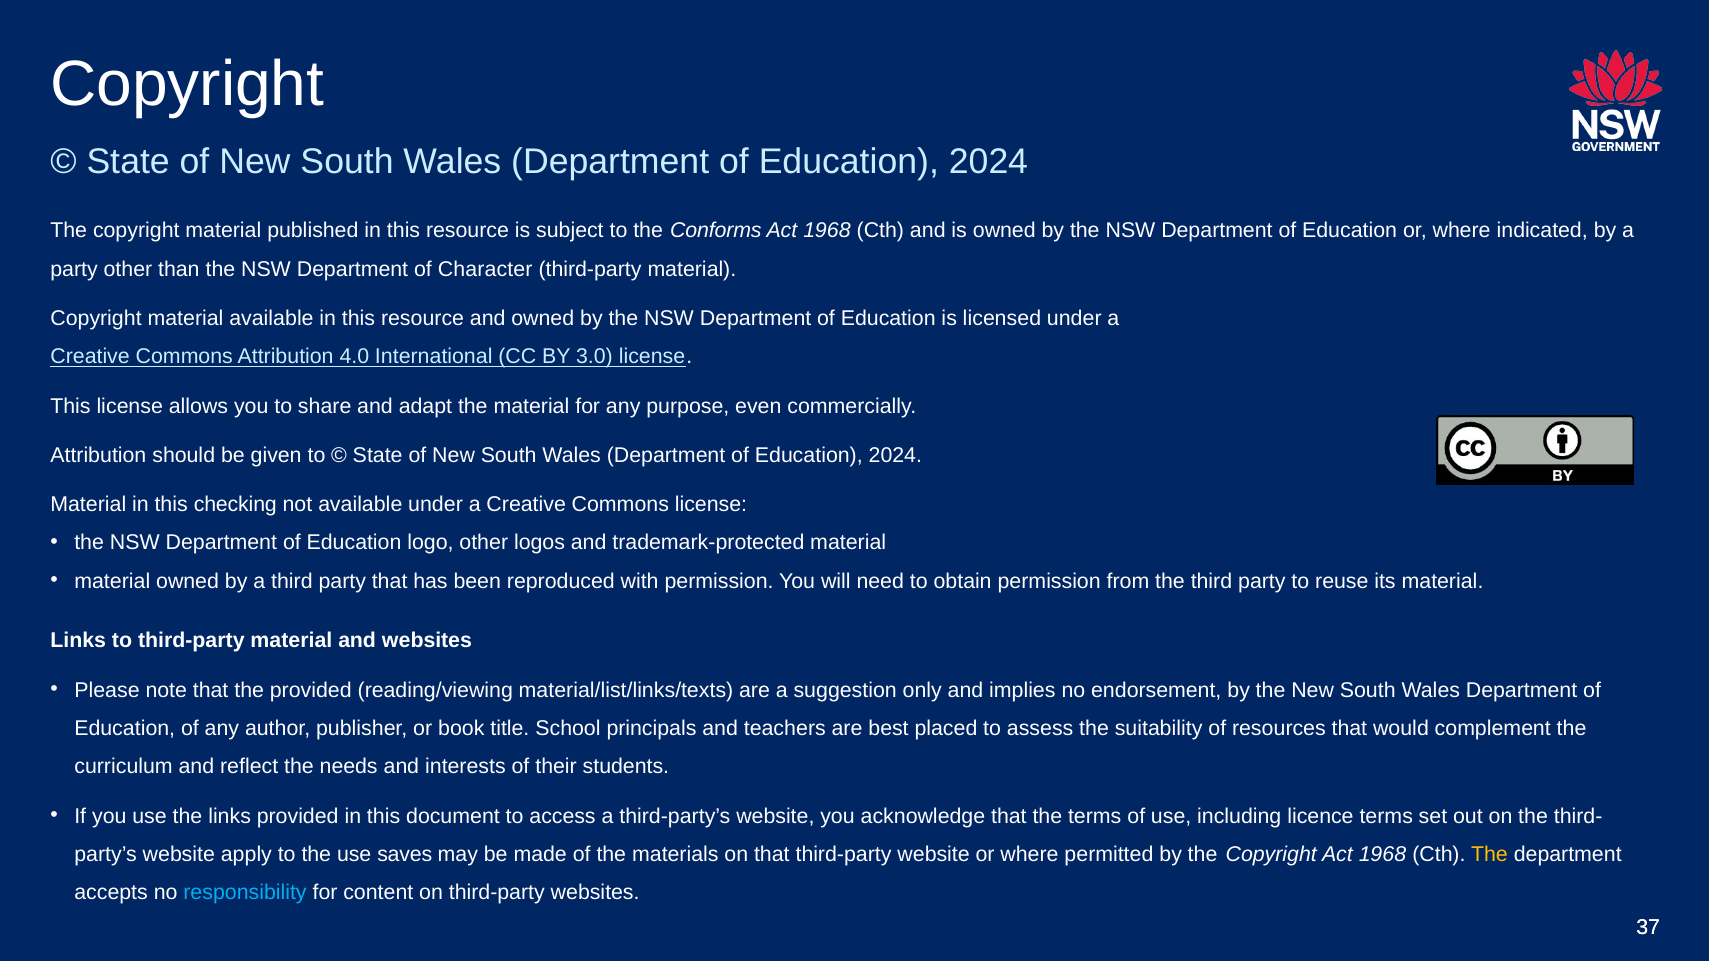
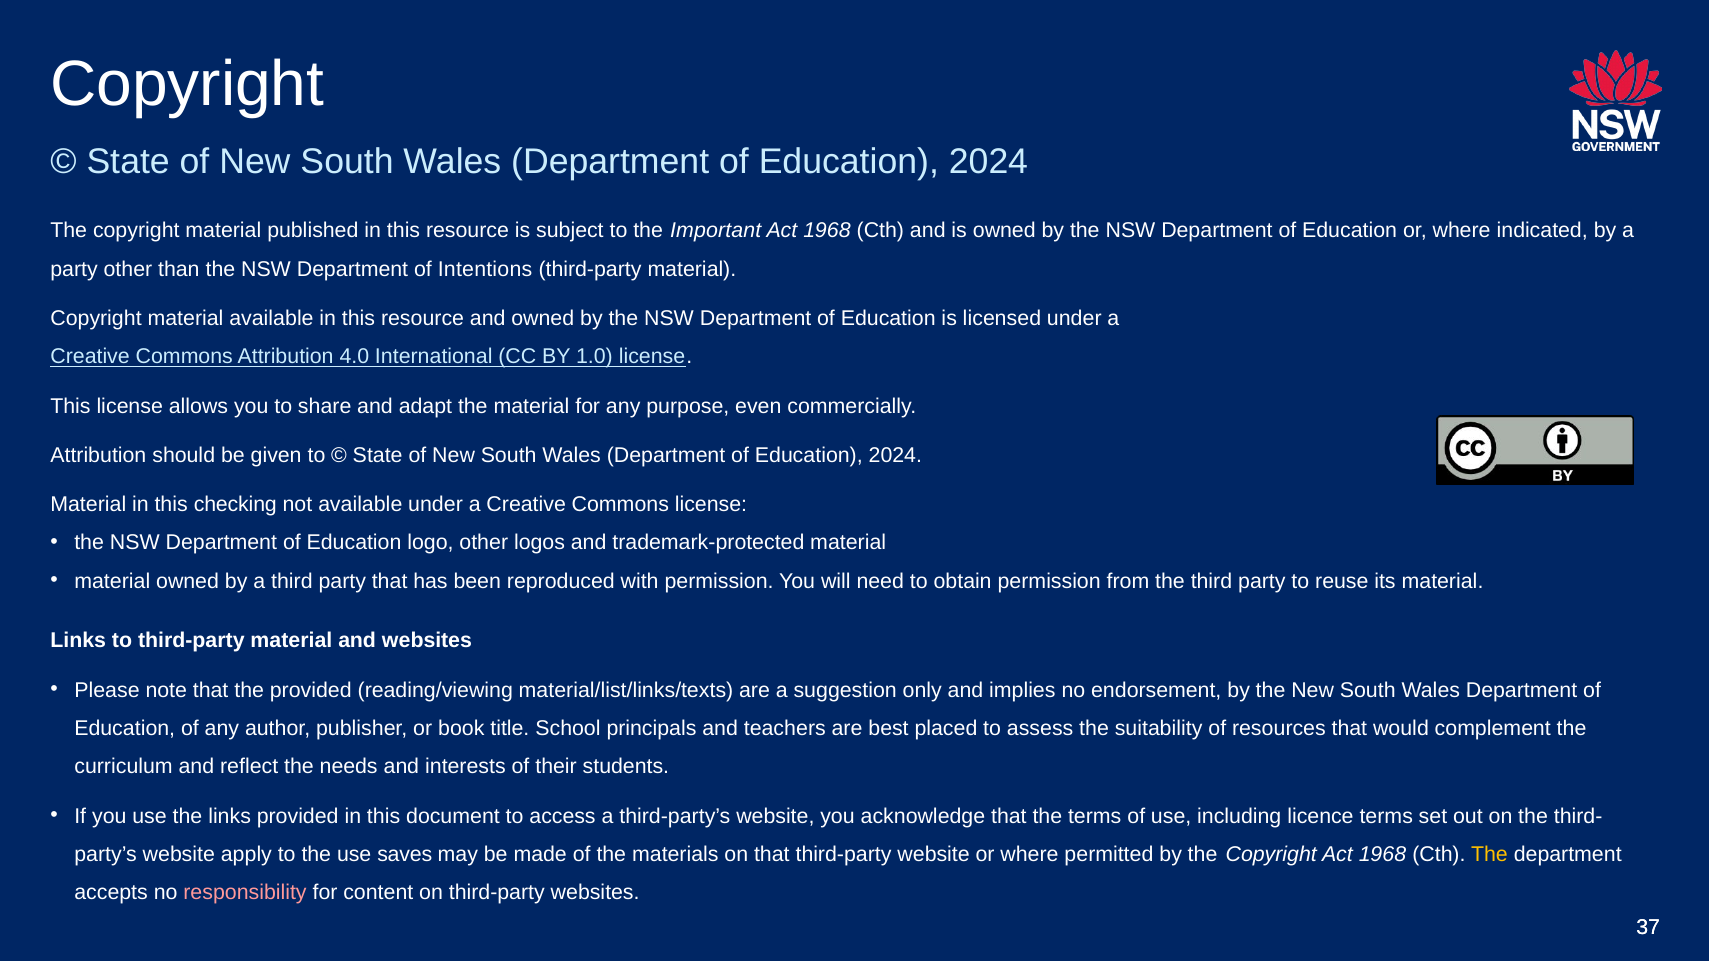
Conforms: Conforms -> Important (716, 231)
Character: Character -> Intentions (485, 269)
3.0: 3.0 -> 1.0 (594, 357)
responsibility colour: light blue -> pink (245, 893)
